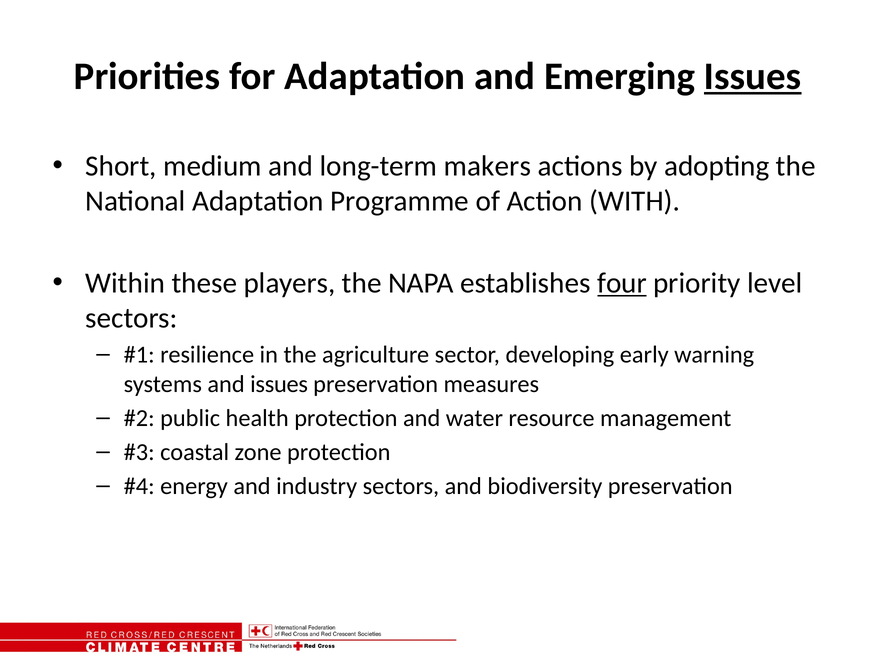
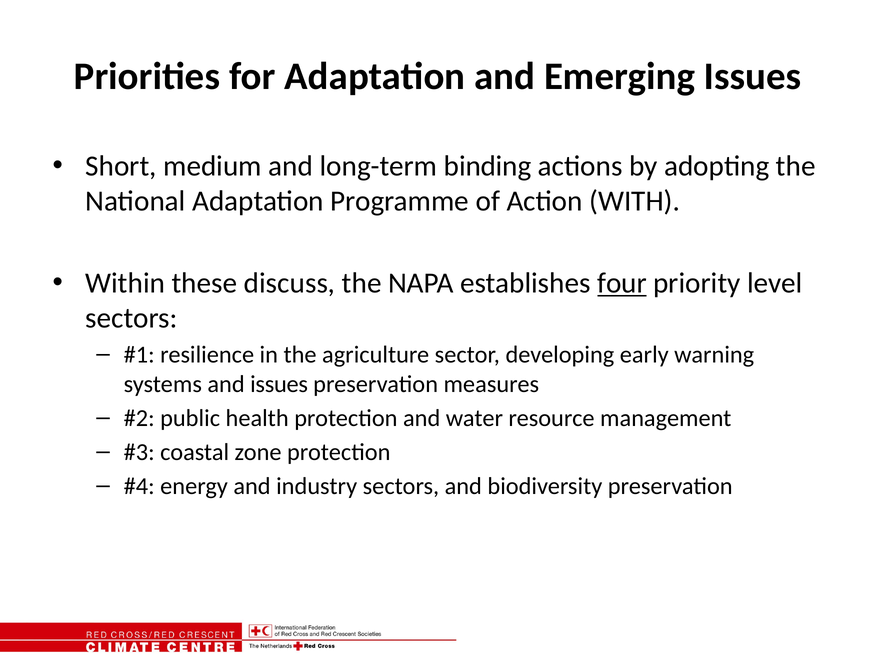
Issues underline: present -> none (753, 77)
makers: makers -> binding (488, 166)
players: players -> discuss (290, 283)
